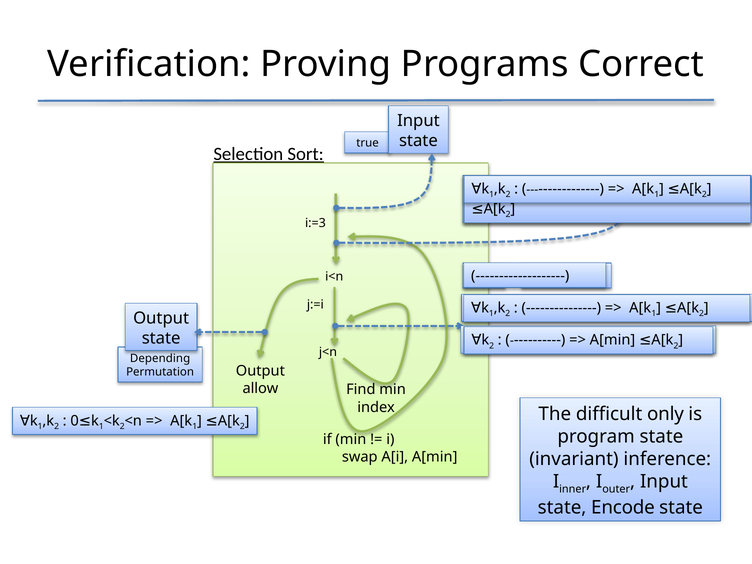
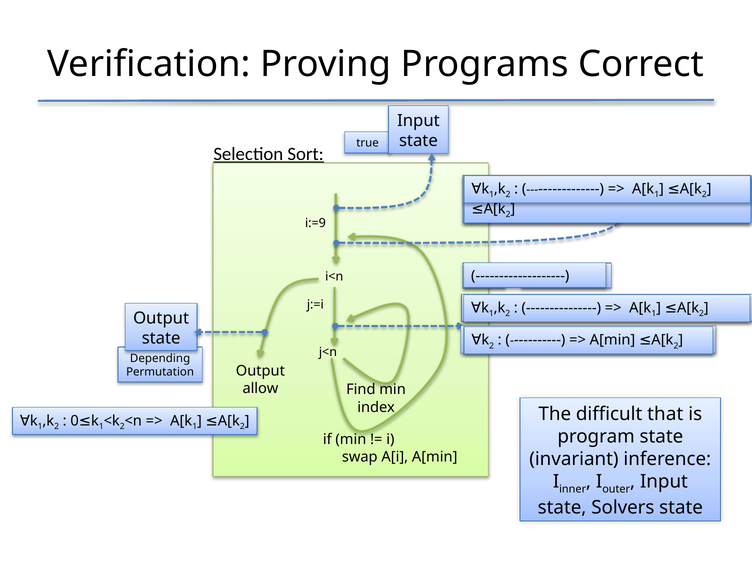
i:=3: i:=3 -> i:=9 (315, 223)
only: only -> that (665, 414)
Encode: Encode -> Solvers (623, 507)
